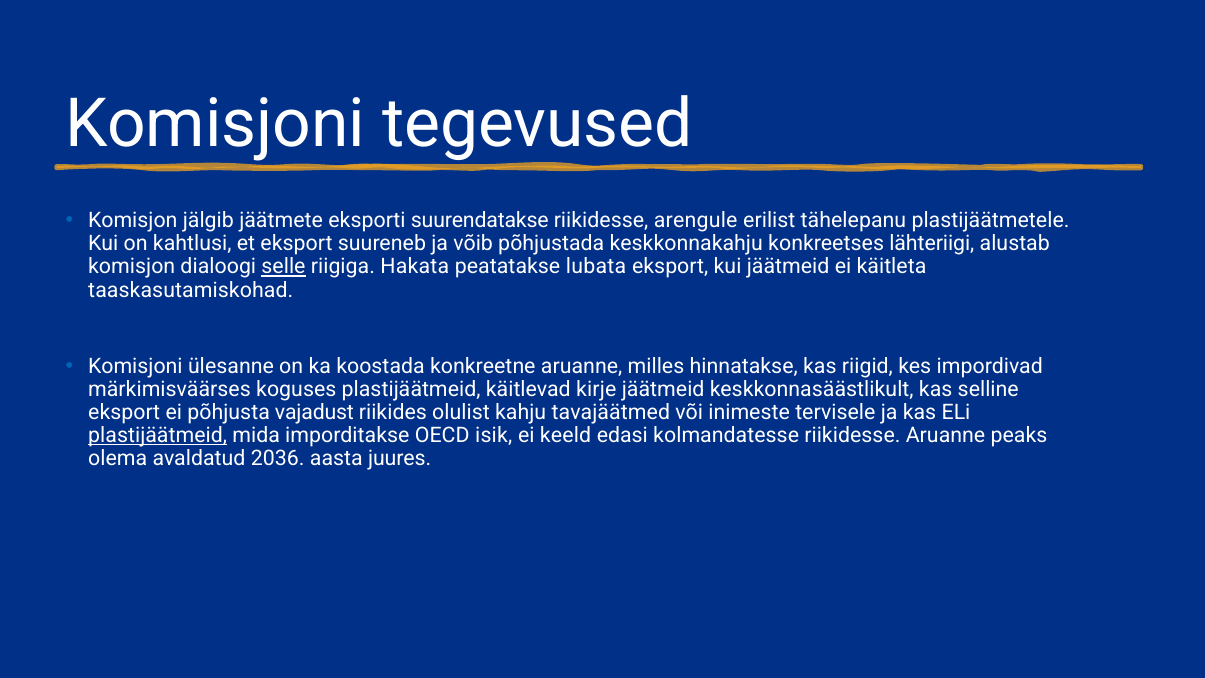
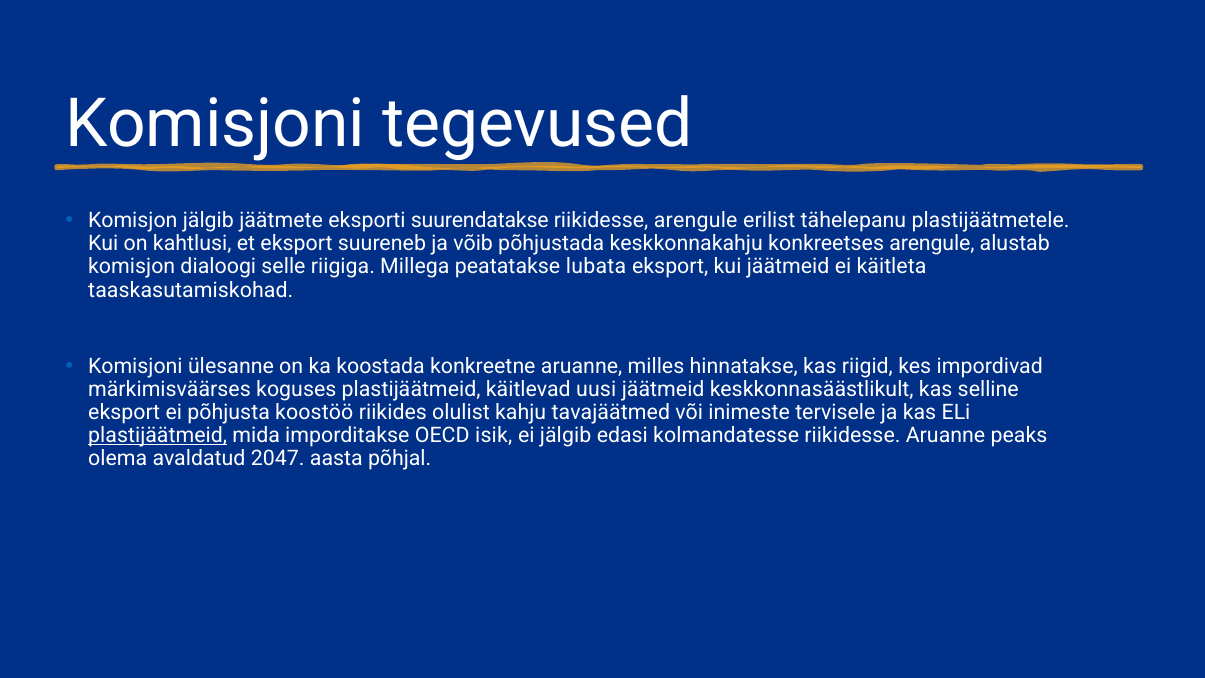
konkreetses lähteriigi: lähteriigi -> arengule (932, 244)
selle underline: present -> none (283, 267)
Hakata: Hakata -> Millega (415, 267)
kirje: kirje -> uusi (596, 389)
vajadust: vajadust -> koostöö (314, 412)
ei keeld: keeld -> jälgib (566, 436)
2036: 2036 -> 2047 (278, 459)
juures: juures -> põhjal (400, 459)
